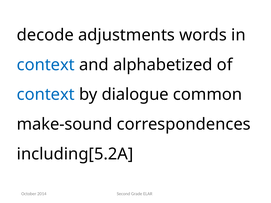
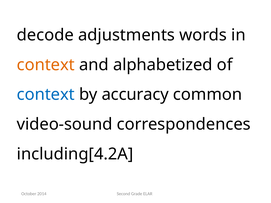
context colour: blue -> orange (46, 65)
dialogue: dialogue -> accuracy (135, 95)
make-sound: make-sound -> video-sound (65, 124)
including[5.2A: including[5.2A -> including[4.2A (75, 154)
